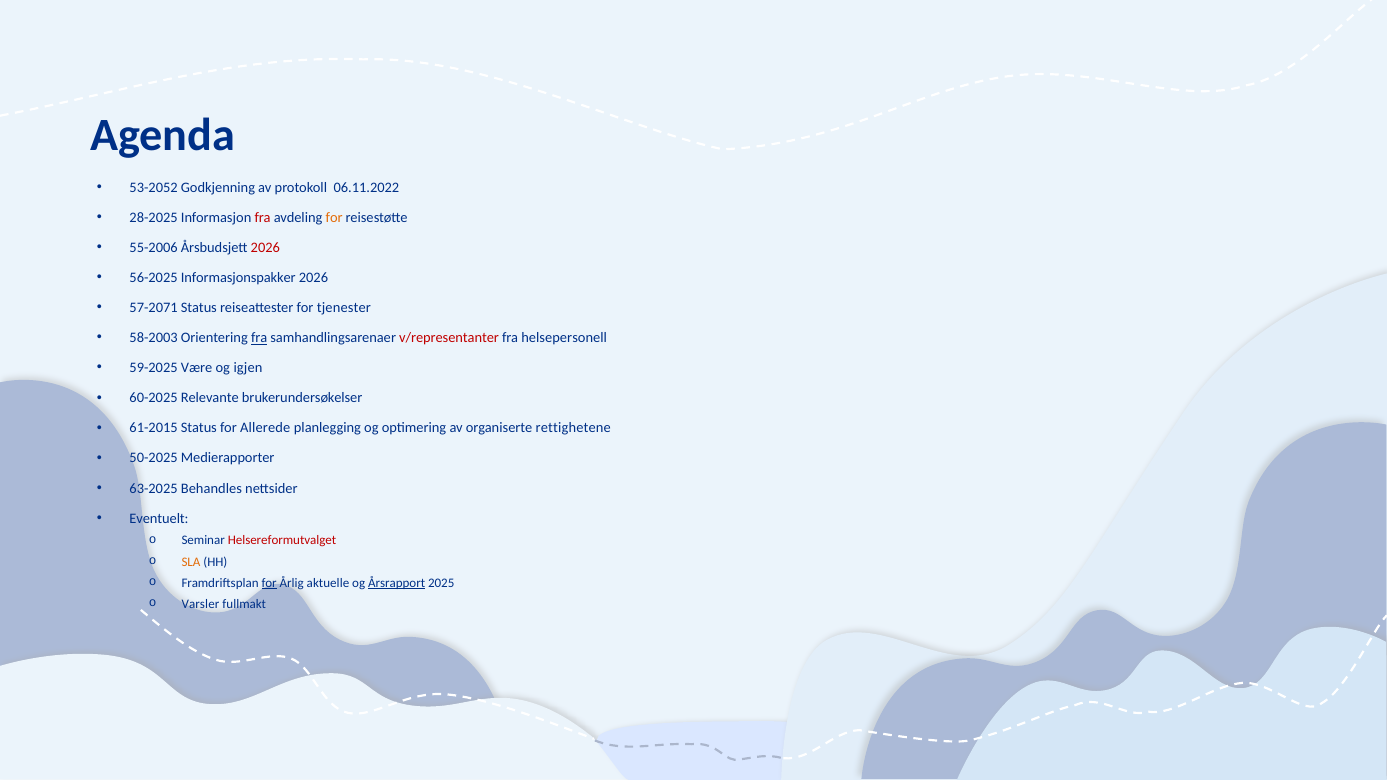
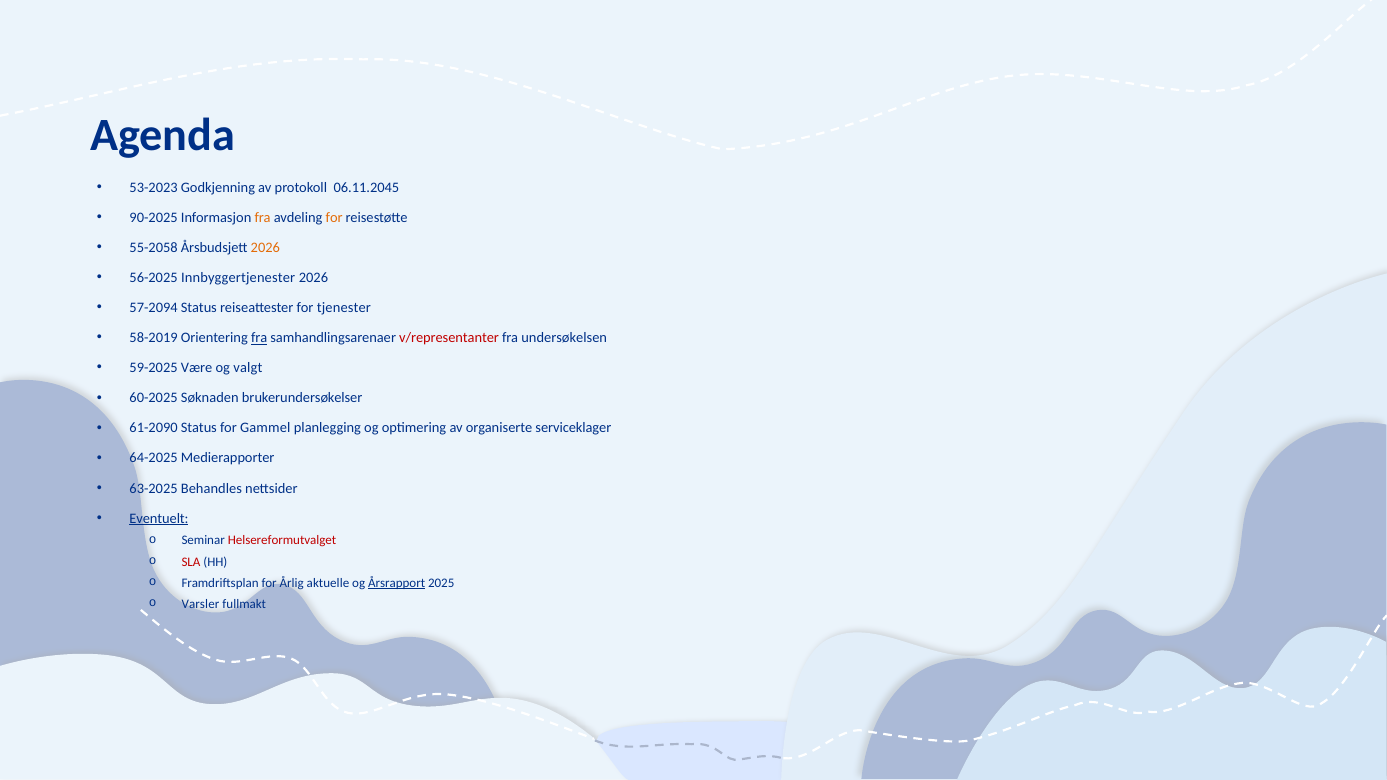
53-2052: 53-2052 -> 53-2023 (154, 187)
06.11.2022: 06.11.2022 -> 06.11.2045 (366, 187)
28-2025: 28-2025 -> 90-2025 (154, 217)
fra colour: red -> orange (263, 217)
55-2006: 55-2006 -> 55-2058 (154, 248)
2026 colour: red -> orange (265, 248)
Informasjonspakker: Informasjonspakker -> Innbyggertjenester (238, 278)
57-2071: 57-2071 -> 57-2094 (154, 308)
58-2003: 58-2003 -> 58-2019 (154, 338)
helsepersonell: helsepersonell -> undersøkelsen (564, 338)
igjen: igjen -> valgt (248, 368)
Relevante: Relevante -> Søknaden (210, 398)
61-2015: 61-2015 -> 61-2090 (154, 428)
Allerede: Allerede -> Gammel (265, 428)
rettighetene: rettighetene -> serviceklager (573, 428)
50-2025: 50-2025 -> 64-2025 (154, 458)
Eventuelt underline: none -> present (159, 519)
SLA colour: orange -> red (191, 562)
for underline: present -> none (269, 583)
